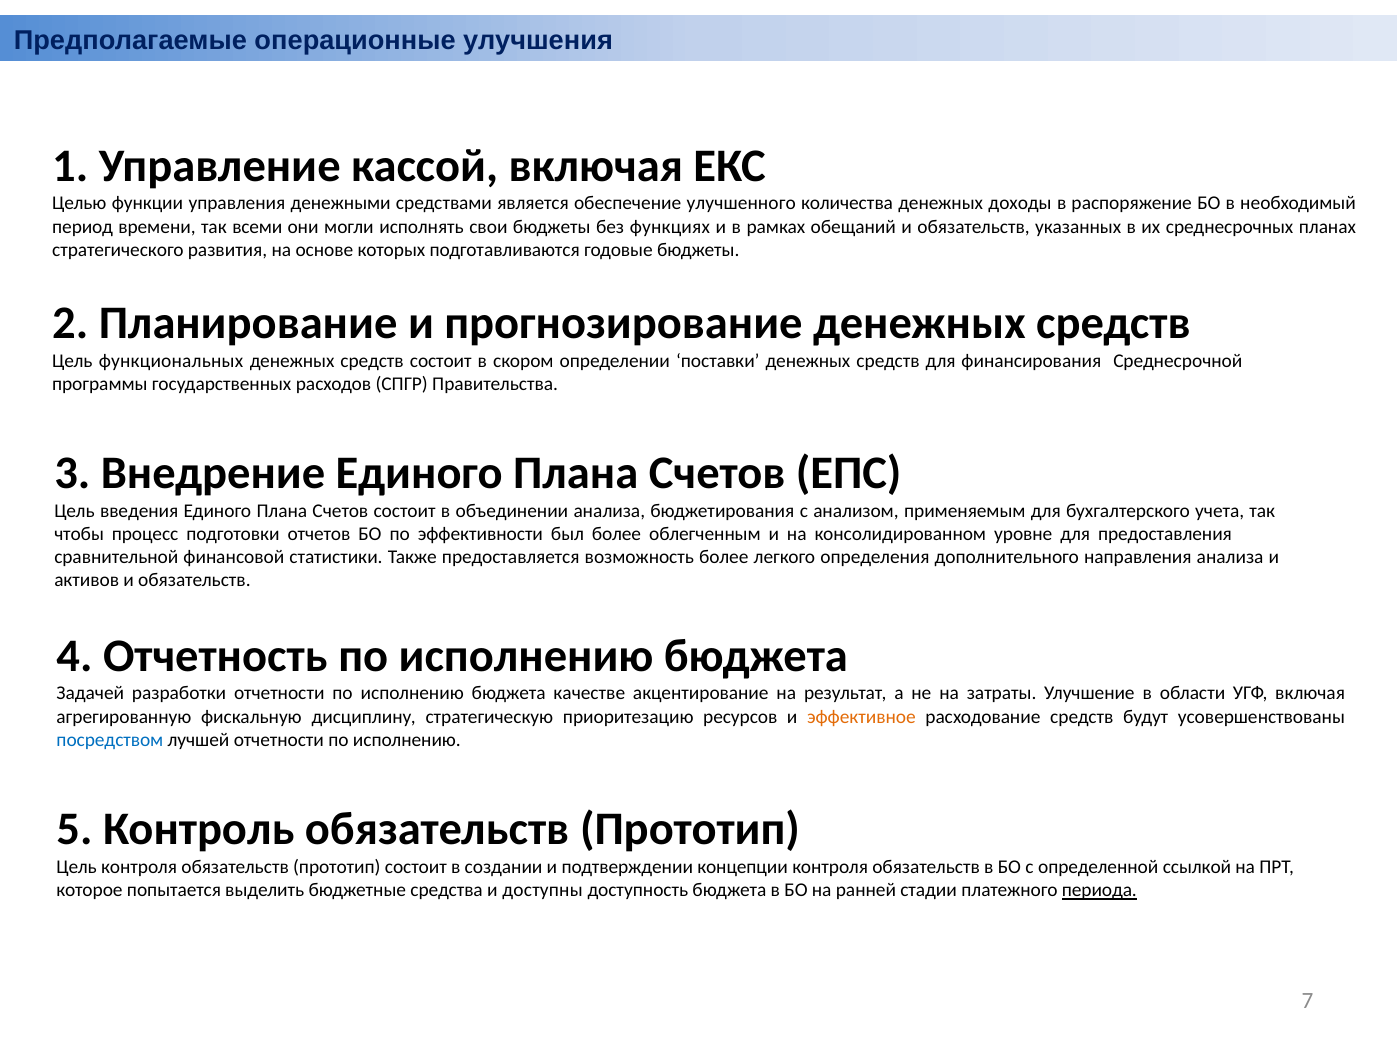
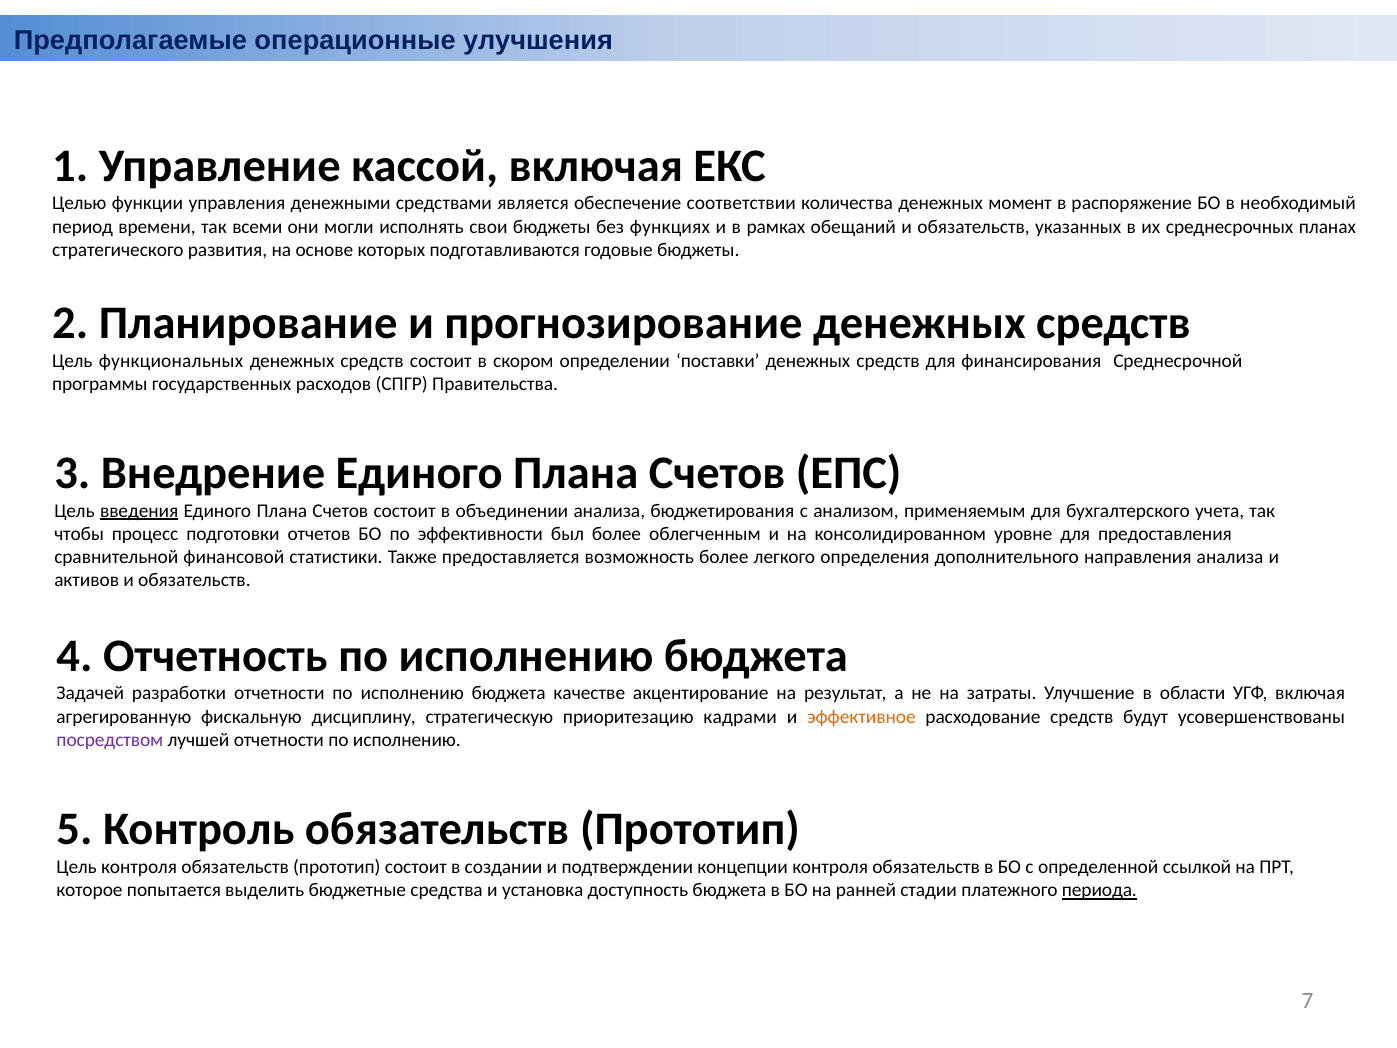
улучшенного: улучшенного -> соответствии (741, 204)
доходы: доходы -> момент (1020, 204)
введения underline: none -> present (139, 510)
ресурсов: ресурсов -> кадрами (740, 717)
посредством colour: blue -> purple (110, 740)
доступны: доступны -> установка (543, 890)
